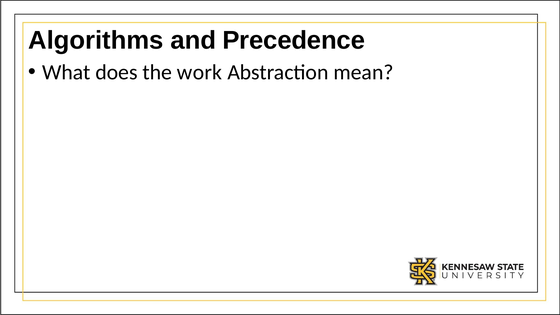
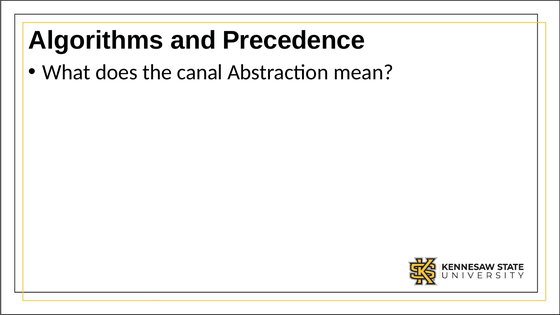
work: work -> canal (200, 72)
